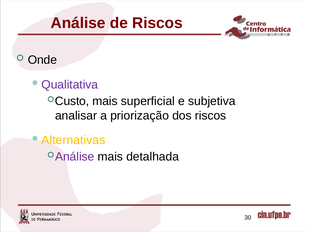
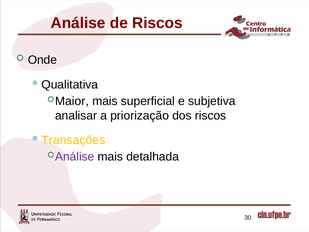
Qualitativa colour: purple -> black (70, 85)
Custo: Custo -> Maior (72, 101)
Alternativas: Alternativas -> Transações (73, 140)
